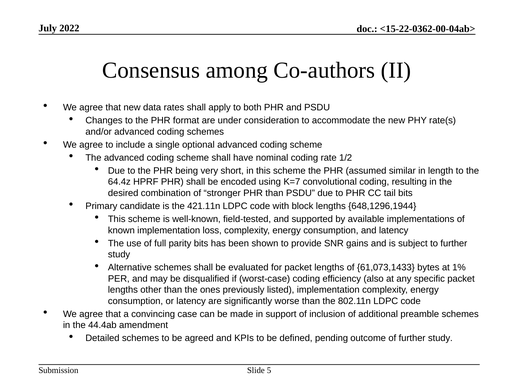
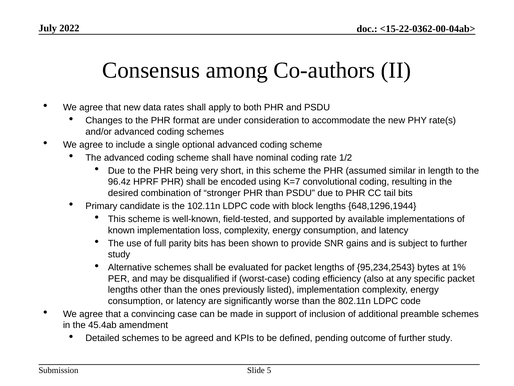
64.4z: 64.4z -> 96.4z (119, 182)
421.11n: 421.11n -> 102.11n (204, 206)
61,073,1433: 61,073,1433 -> 95,234,2543 (386, 267)
44.4ab: 44.4ab -> 45.4ab (102, 325)
